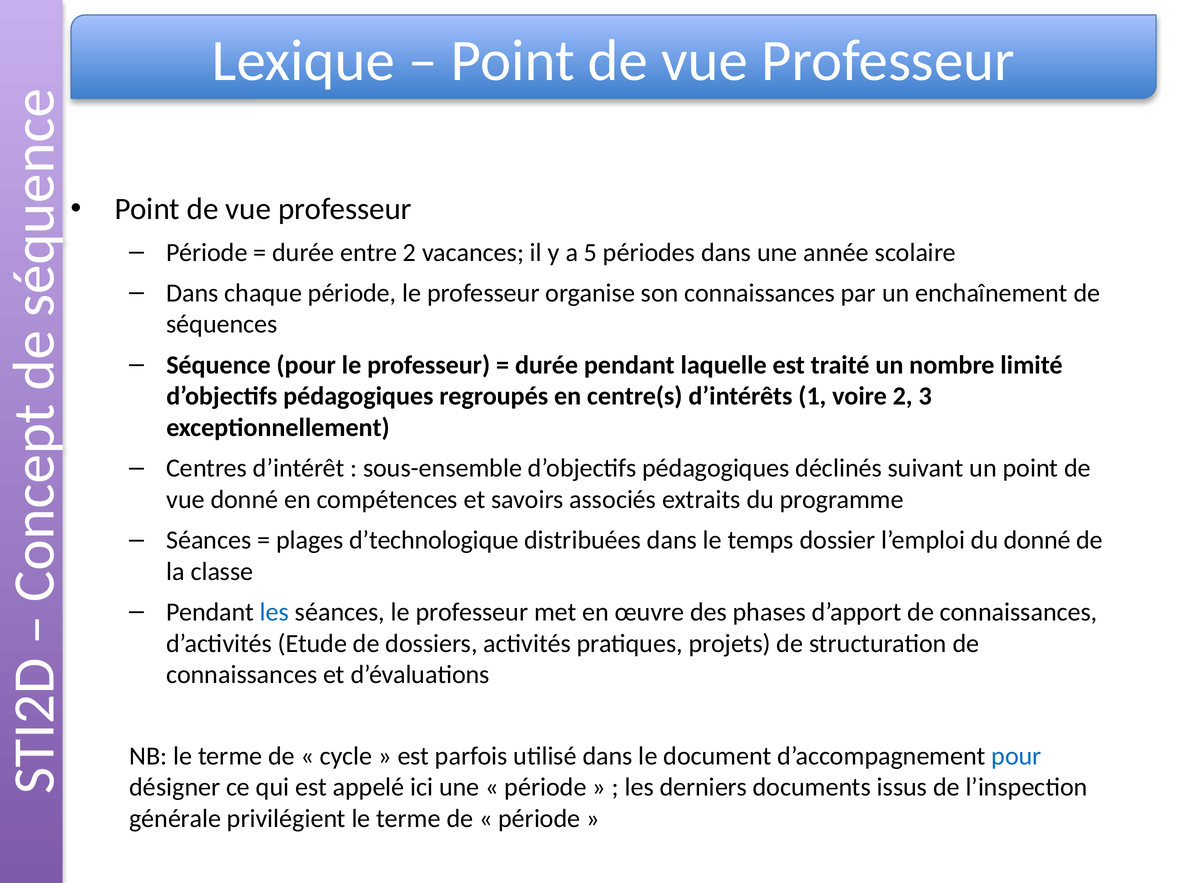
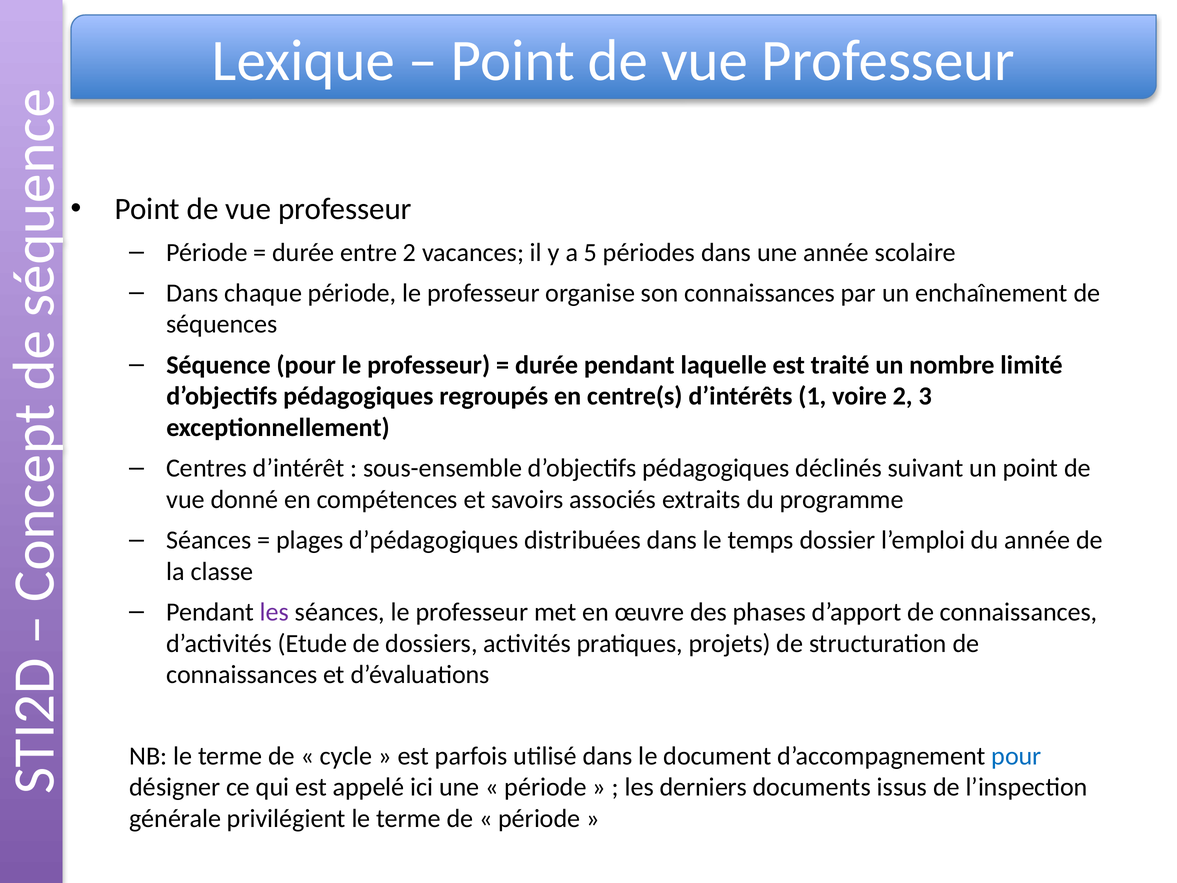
d’technologique: d’technologique -> d’pédagogiques (434, 540)
du donné: donné -> année (1037, 540)
les colour: blue -> purple (274, 612)
